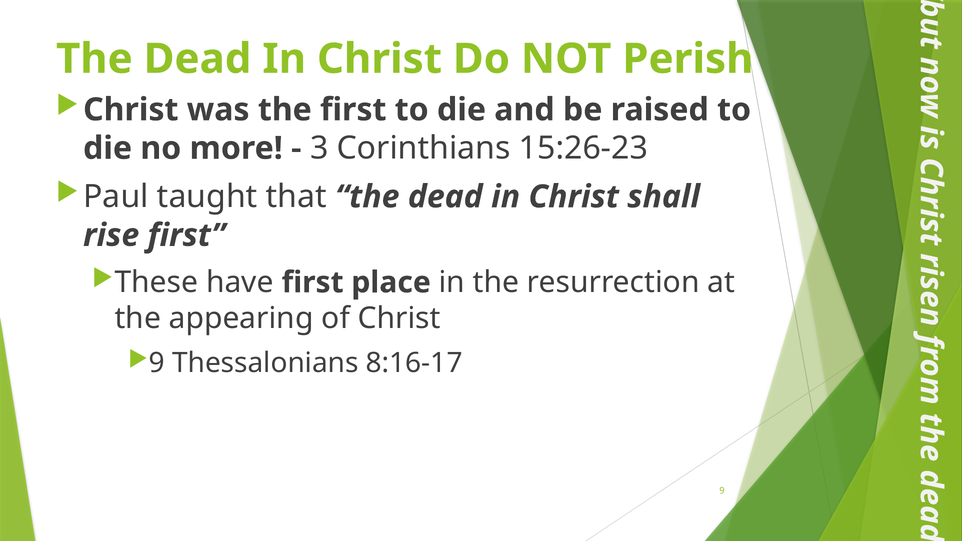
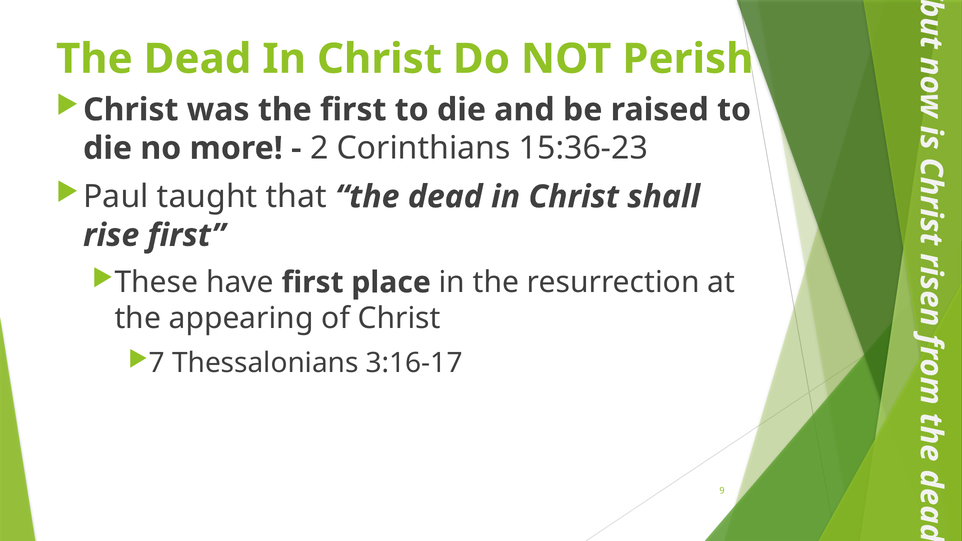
3: 3 -> 2 (319, 148)
15:26-23: 15:26-23 -> 15:36-23 (583, 148)
9: 9 -> 7 (157, 363)
8:16-17: 8:16-17 -> 3:16-17 (414, 363)
